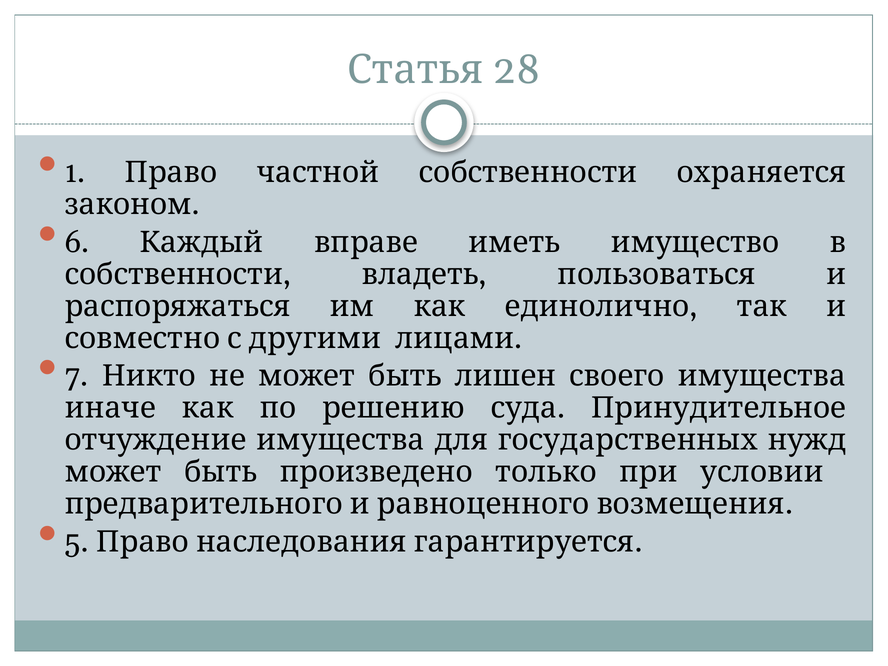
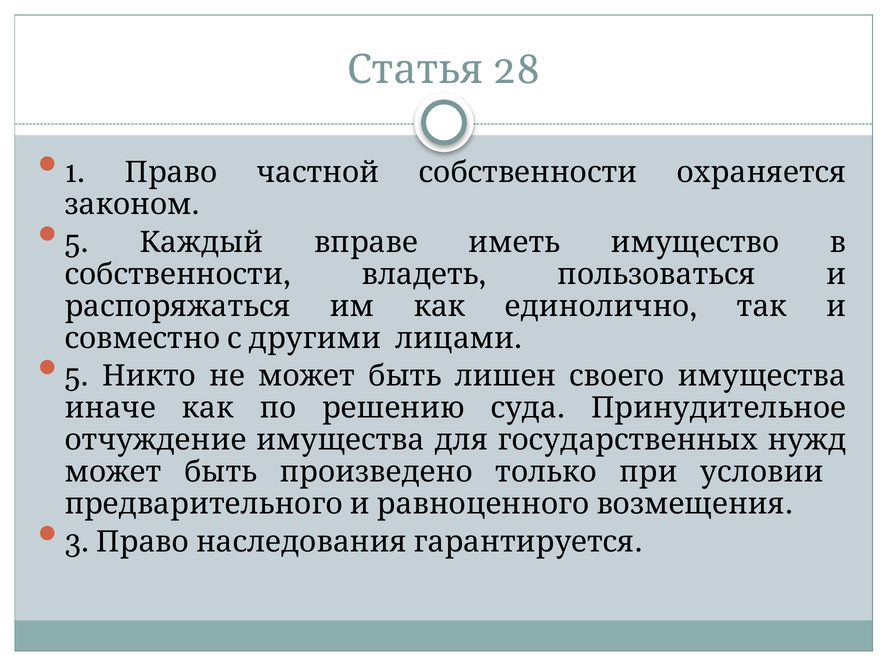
6: 6 -> 5 (77, 242)
7: 7 -> 5 (77, 376)
5: 5 -> 3 (77, 542)
